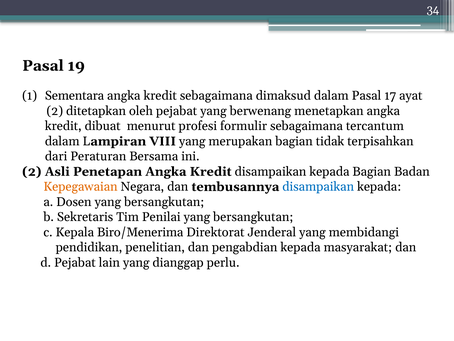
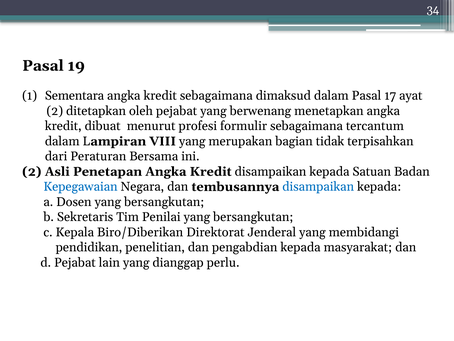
kepada Bagian: Bagian -> Satuan (372, 171)
Kepegawaian colour: orange -> blue (81, 186)
Biro/Menerima: Biro/Menerima -> Biro/Diberikan (140, 232)
